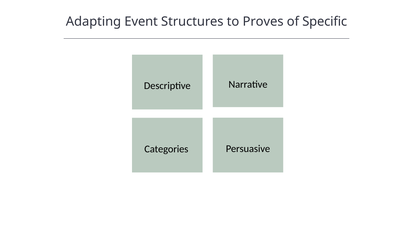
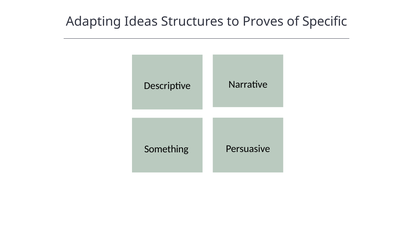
Event: Event -> Ideas (141, 22)
Categories: Categories -> Something (166, 149)
